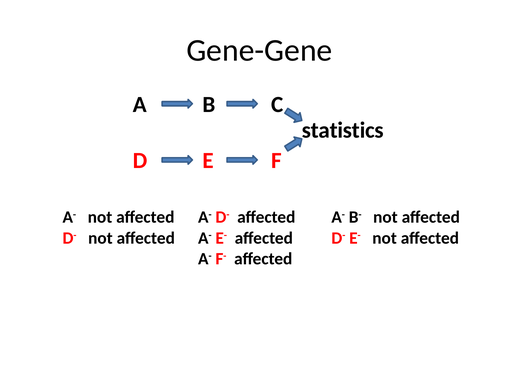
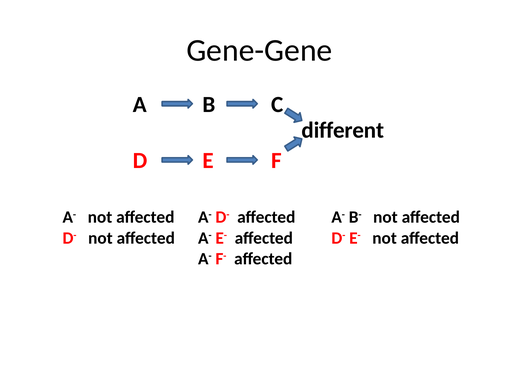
statistics: statistics -> different (343, 130)
